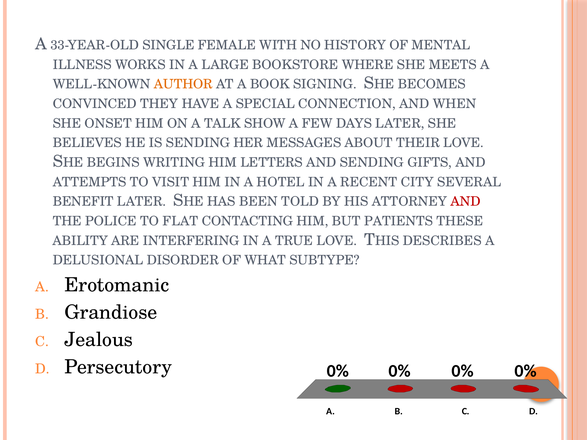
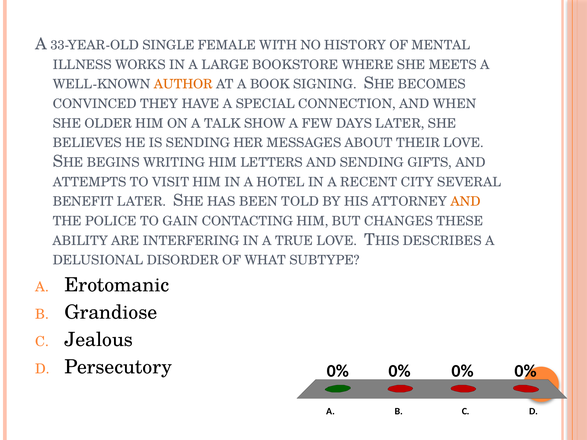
ONSET: ONSET -> OLDER (108, 123)
AND colour: red -> orange (466, 202)
FLAT: FLAT -> GAIN (180, 221)
PATIENTS: PATIENTS -> CHANGES (399, 221)
